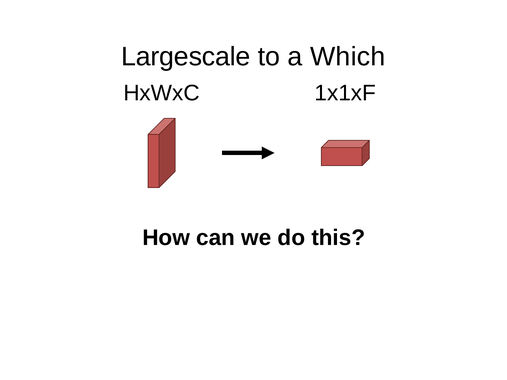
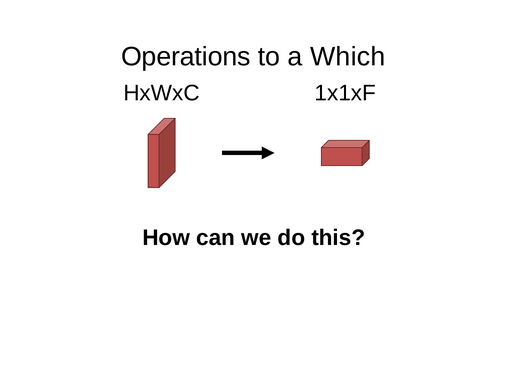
Largescale: Largescale -> Operations (186, 57)
